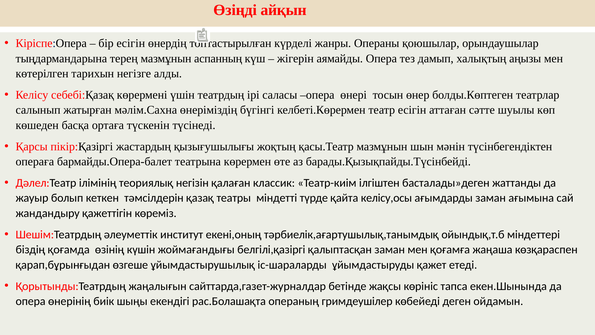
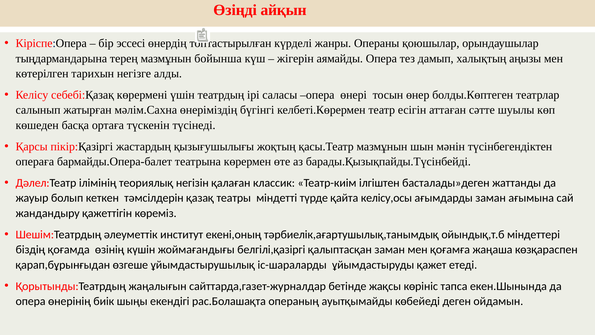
бір есігін: есігін -> эссесі (131, 43)
аспанның: аспанның -> бойынша (218, 58)
гримдеушілер: гримдеушілер -> ауытқымайды (357, 301)
